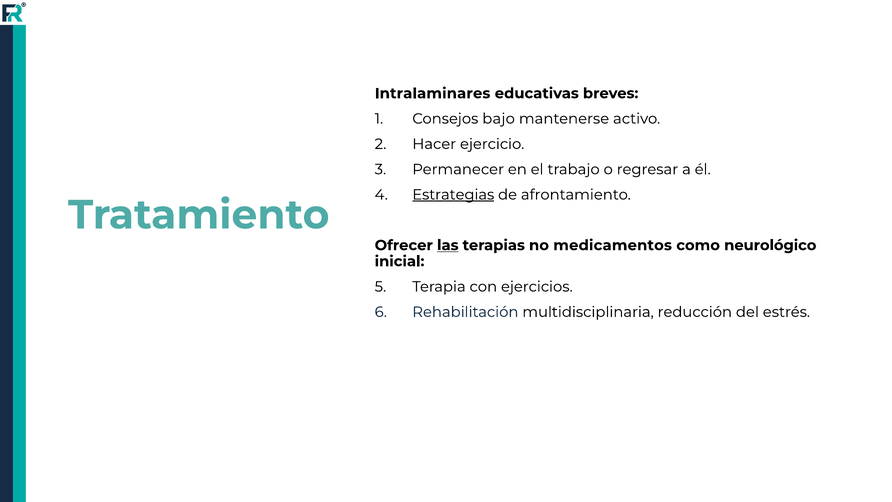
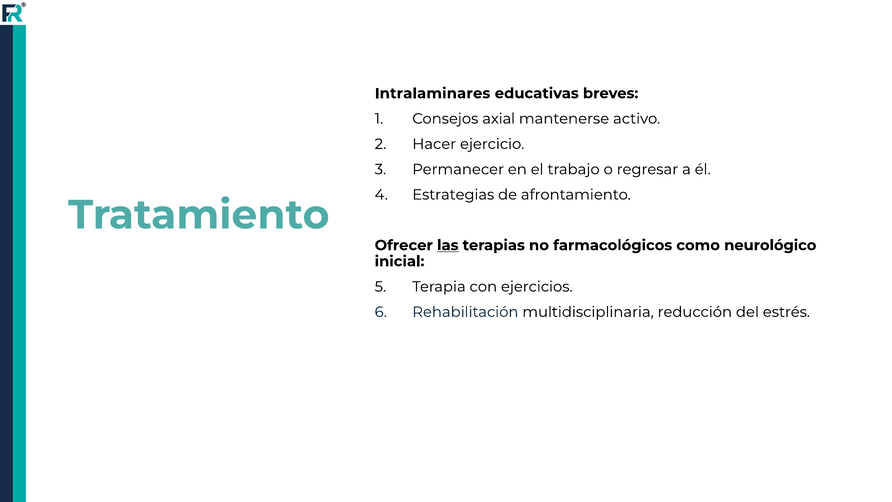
bajo: bajo -> axial (499, 119)
Estrategias underline: present -> none (453, 195)
medicamentos: medicamentos -> farmacológicos (613, 245)
